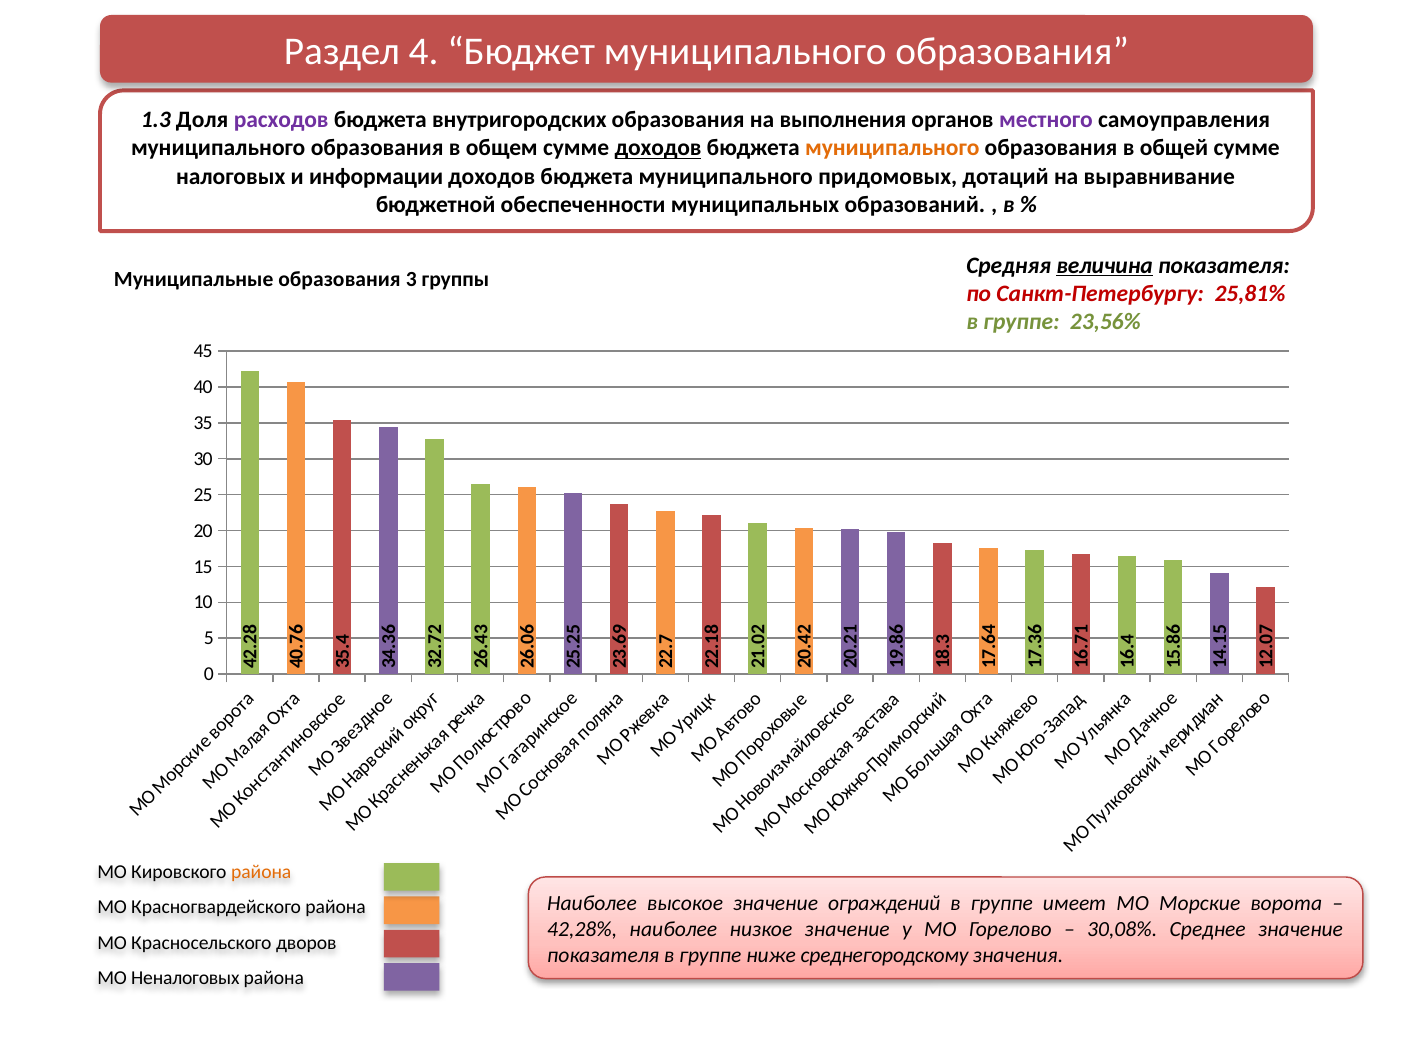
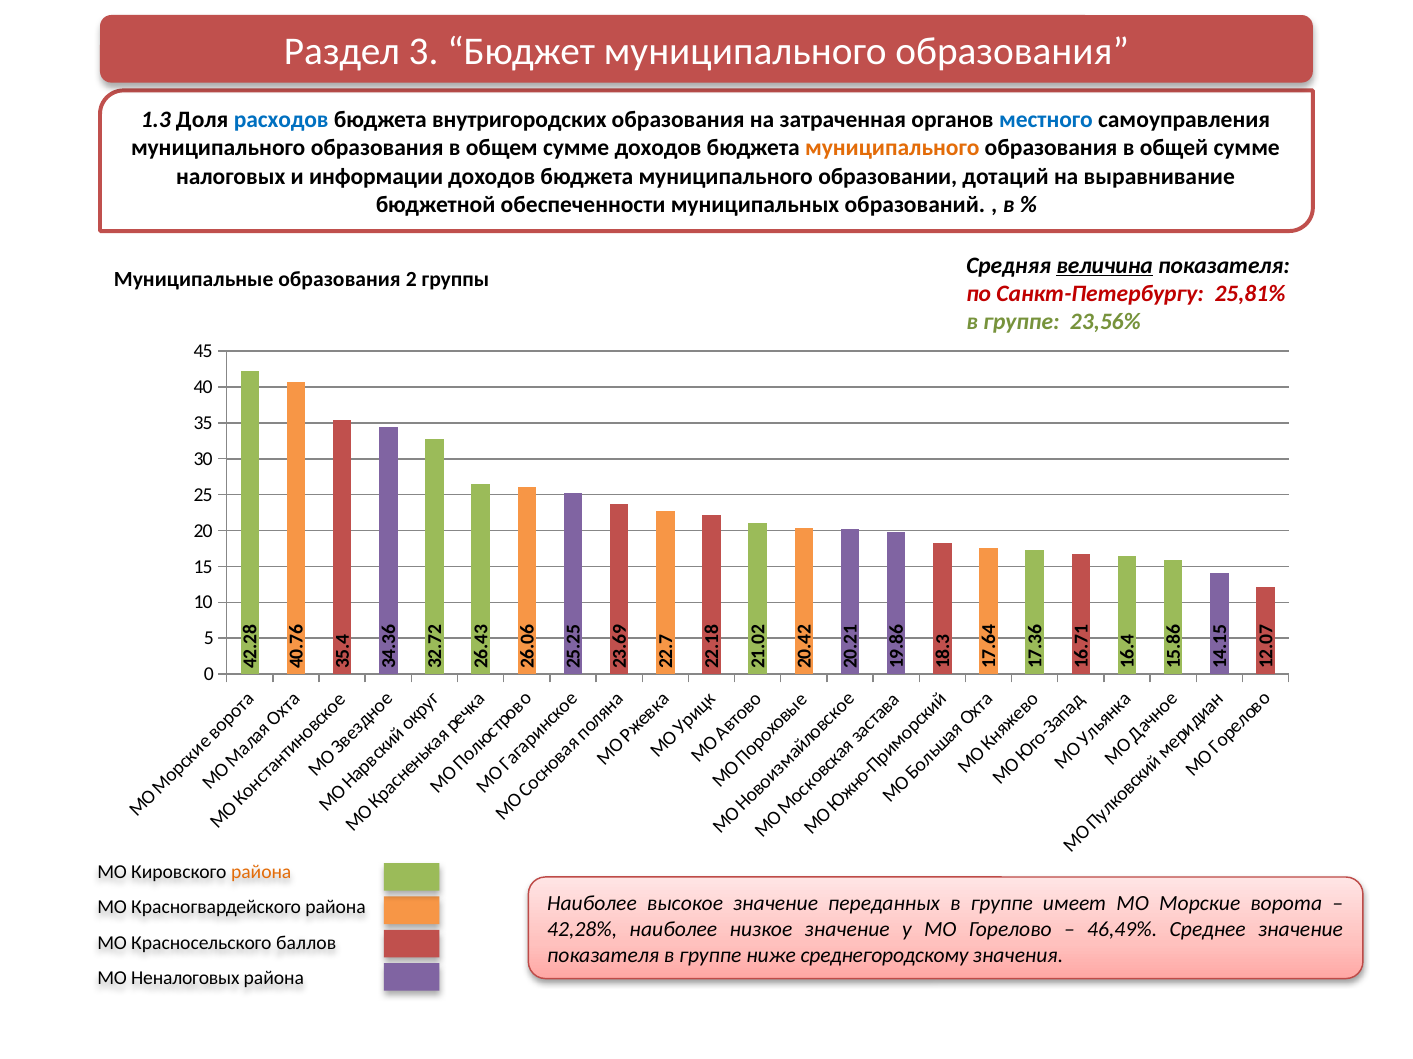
Раздел 4: 4 -> 3 (424, 52)
расходов colour: purple -> blue (281, 120)
выполнения: выполнения -> затраченная (843, 120)
местного colour: purple -> blue (1046, 120)
доходов underline: present -> none (658, 148)
придомовых: придомовых -> образовании (888, 177)
образования 3: 3 -> 2 (411, 280)
ограждений: ограждений -> переданных (884, 904)
30,08%: 30,08% -> 46,49% (1122, 930)
дворов: дворов -> баллов (306, 943)
